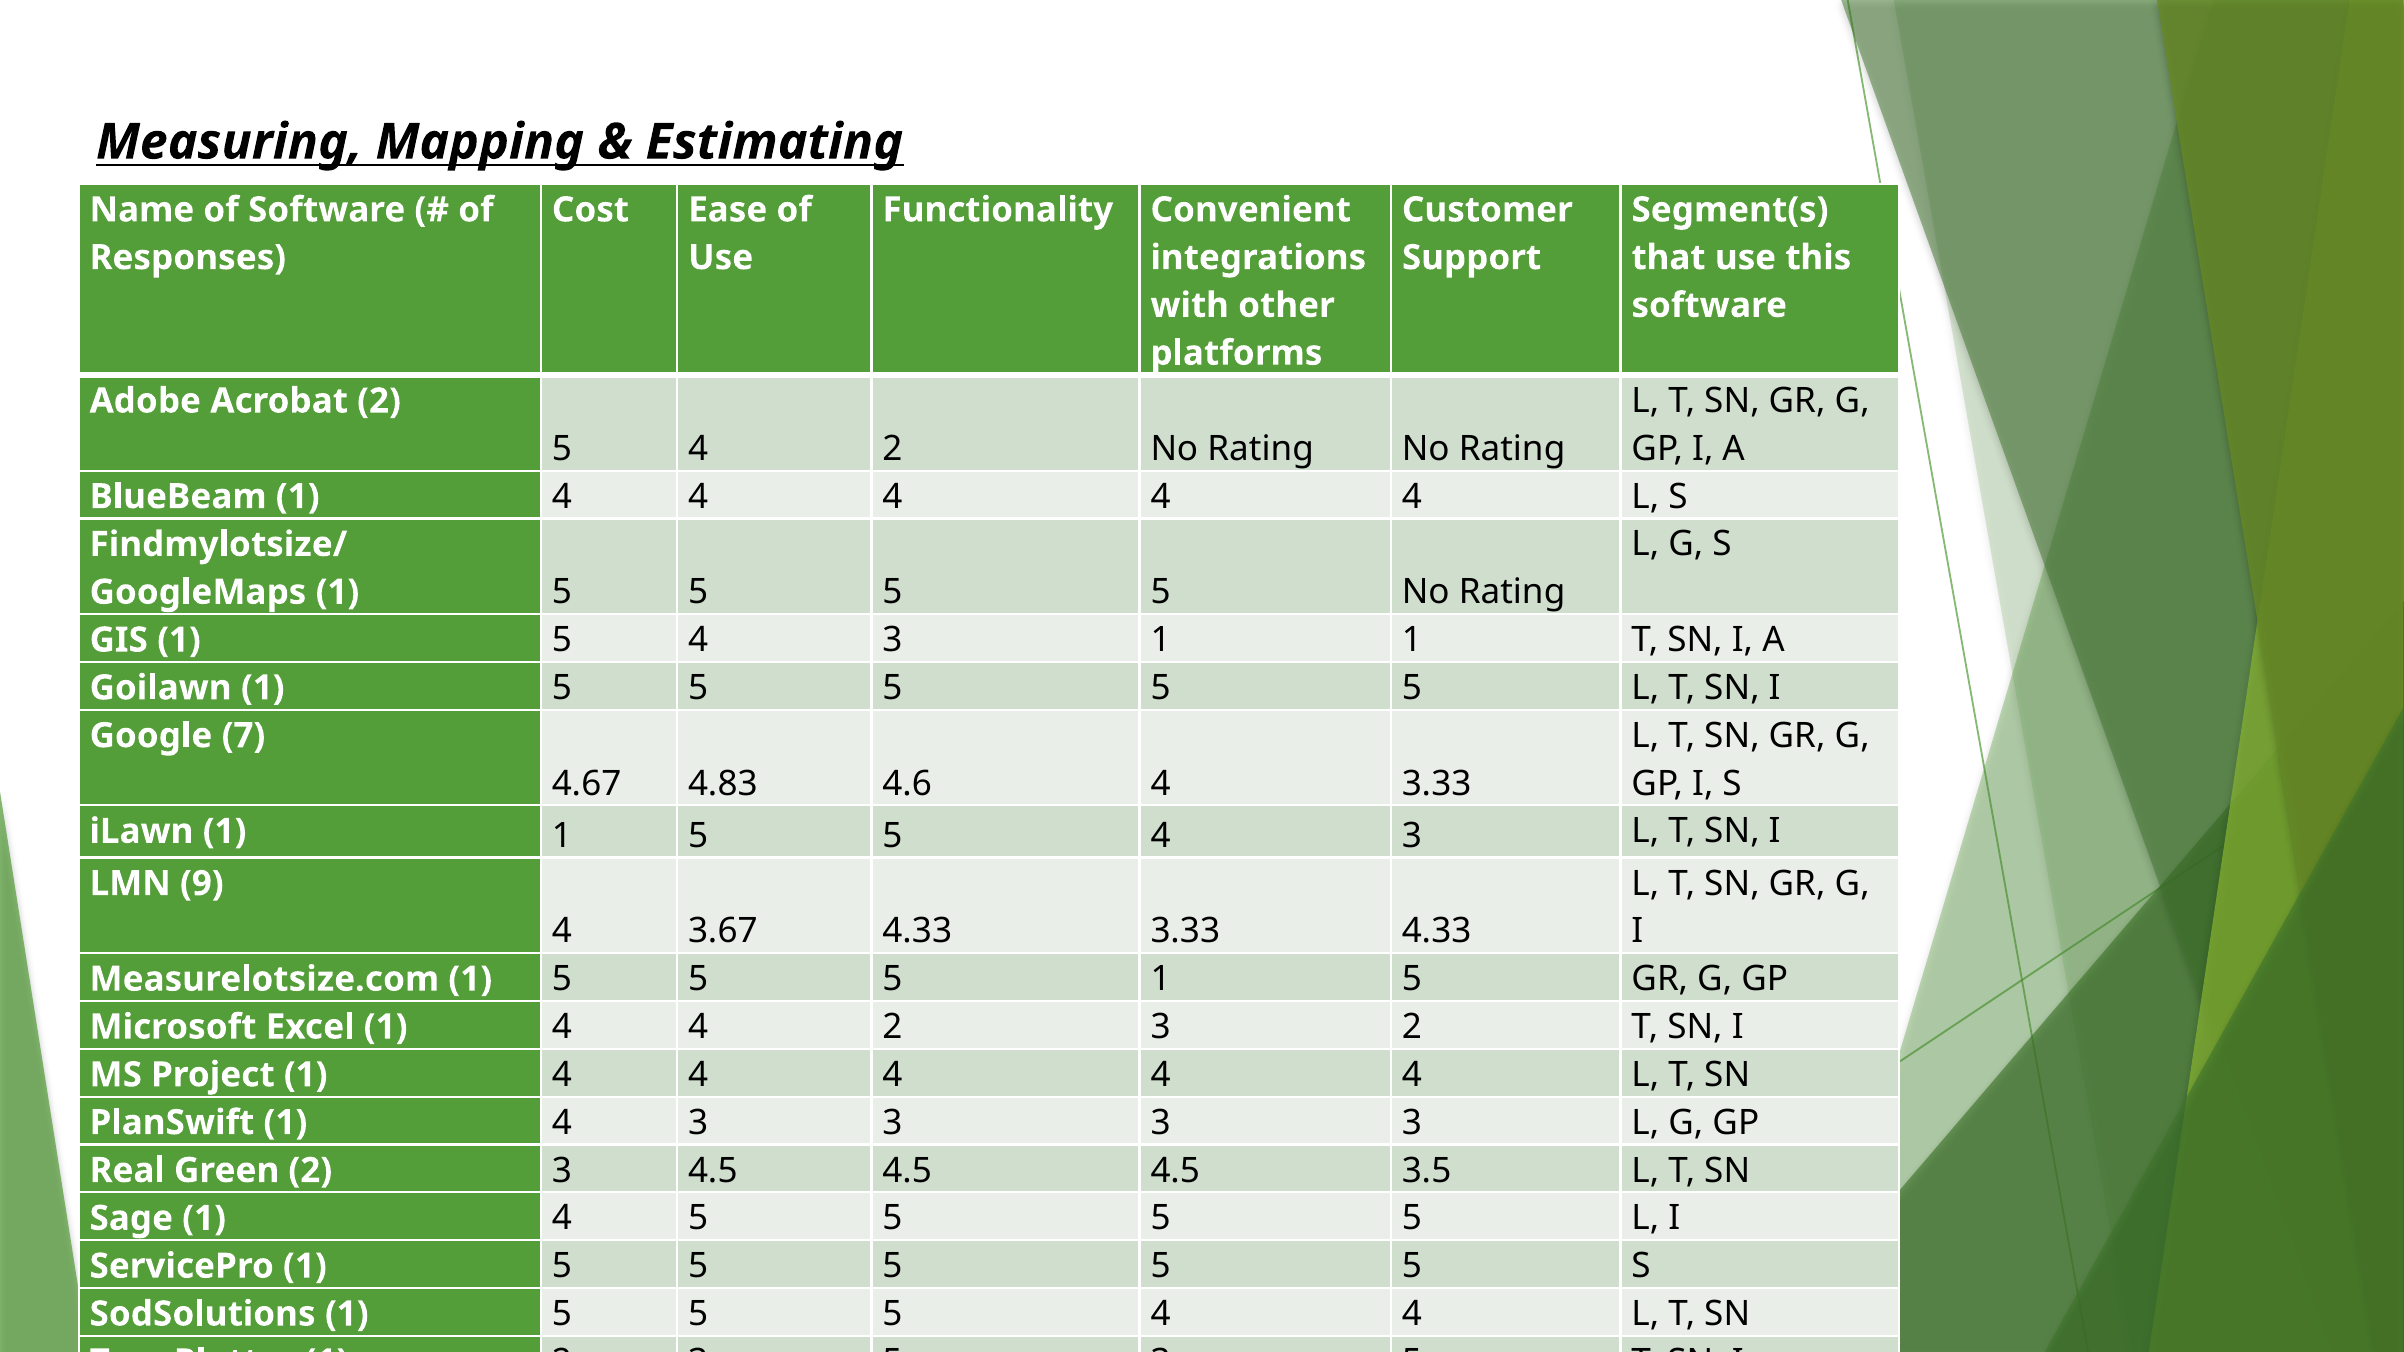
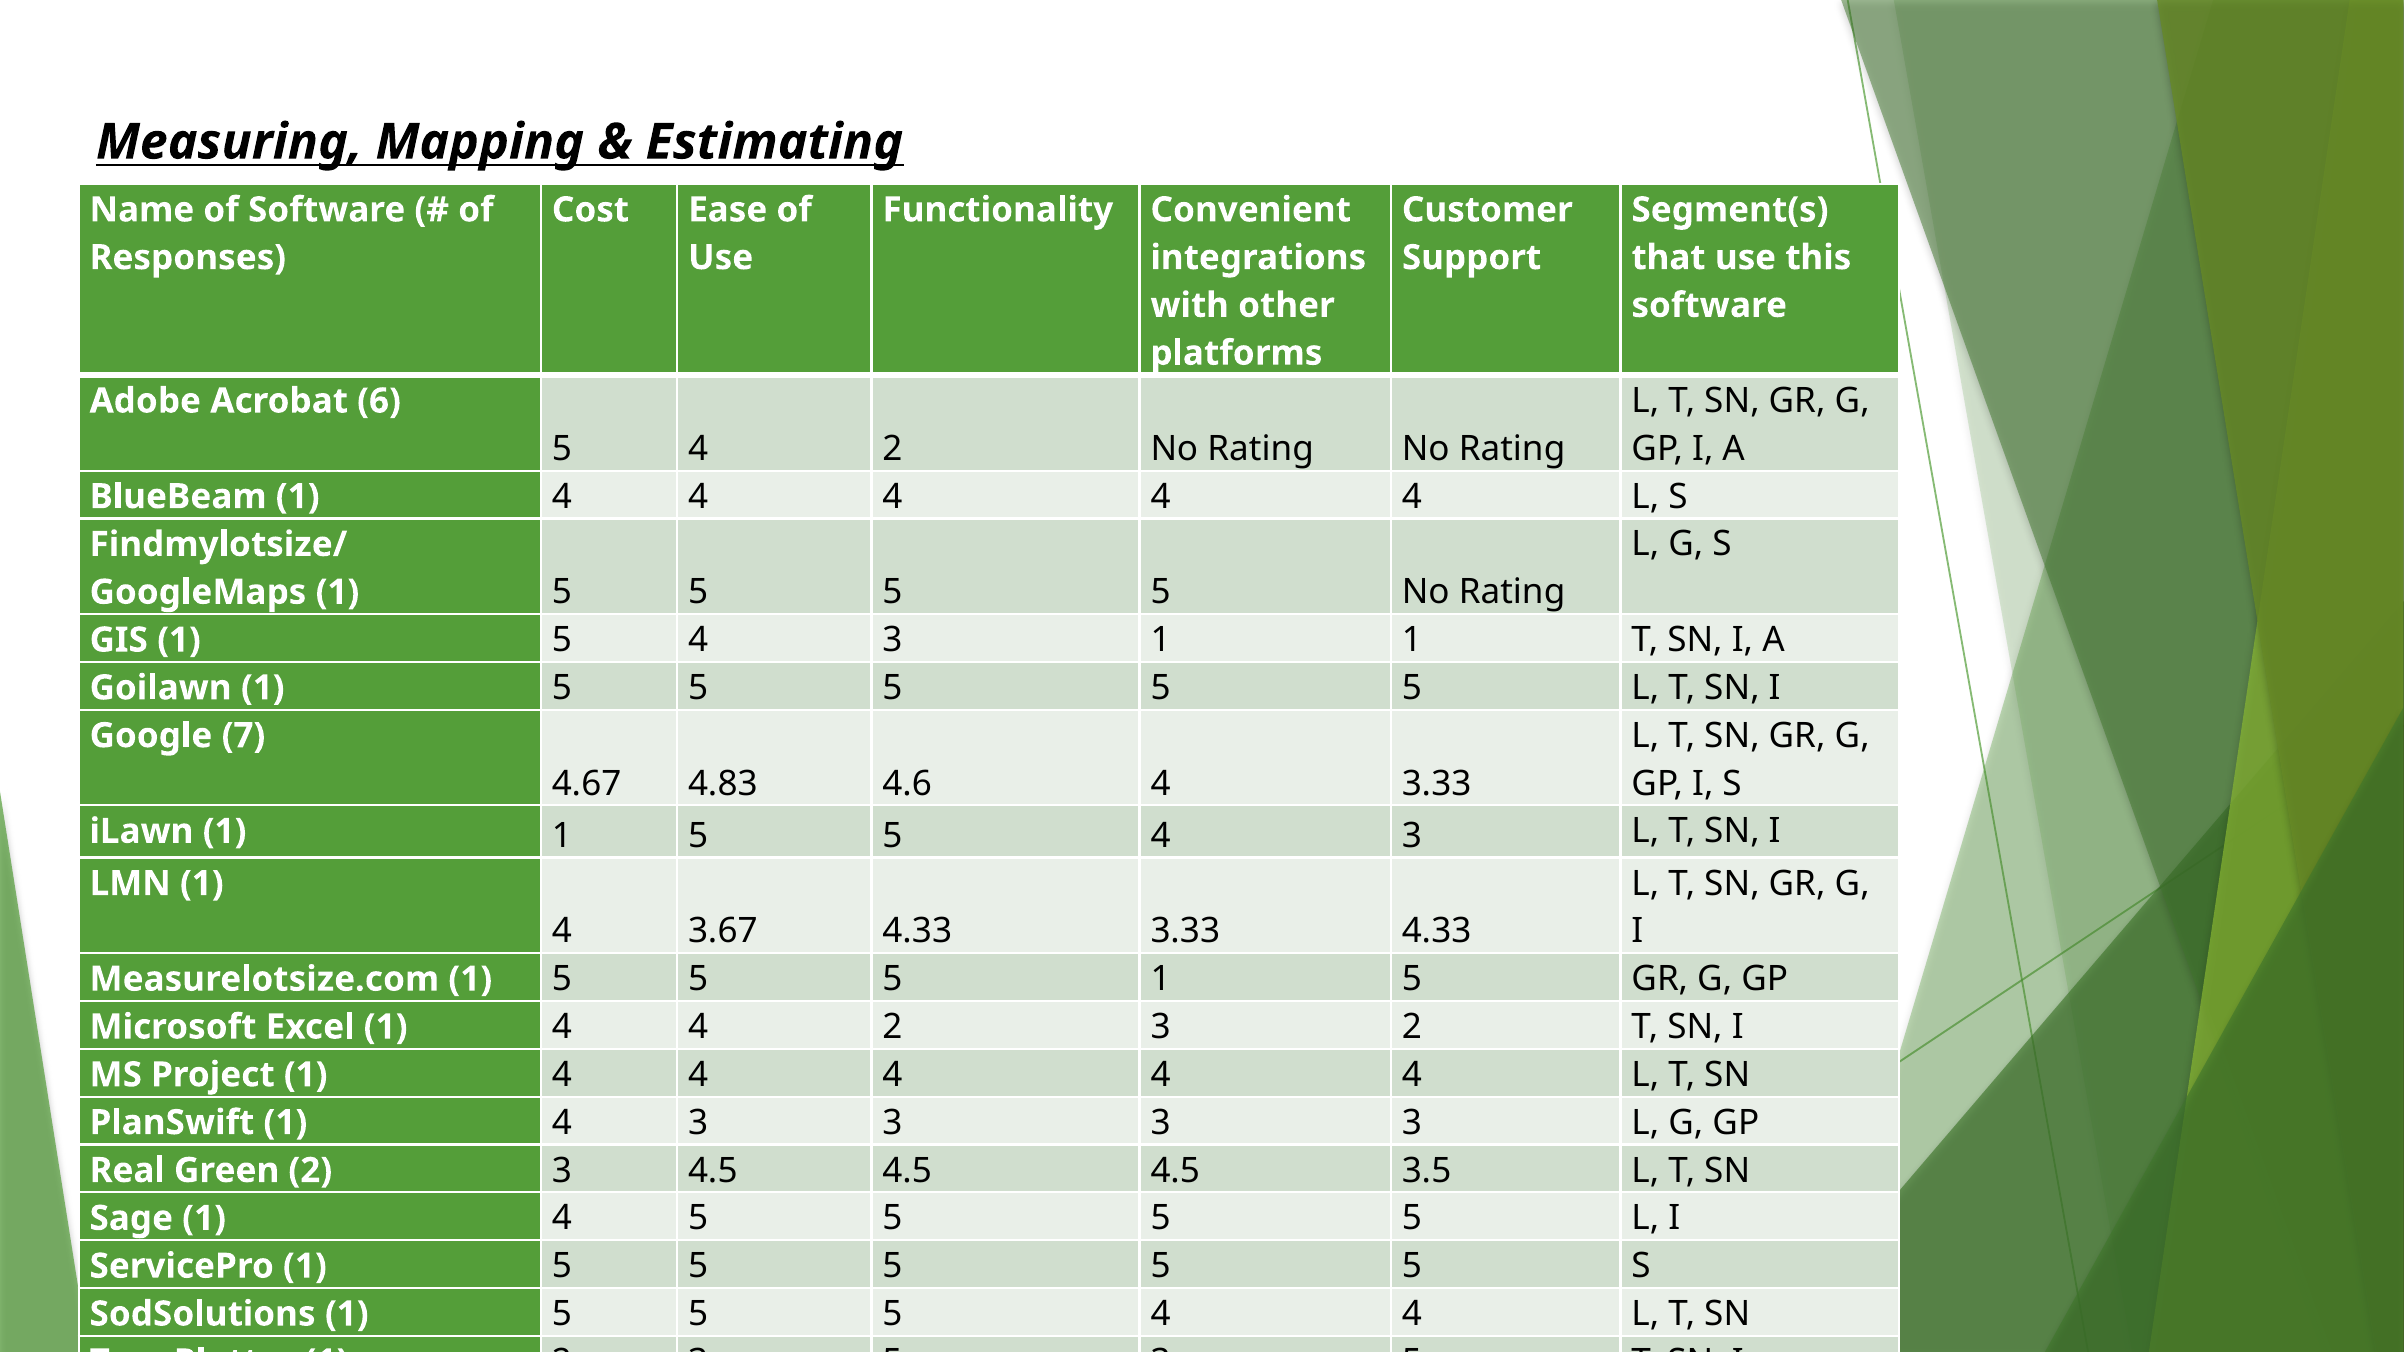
Acrobat 2: 2 -> 6 (379, 401)
LMN 9: 9 -> 1 (202, 884)
